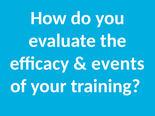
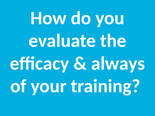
events: events -> always (118, 64)
